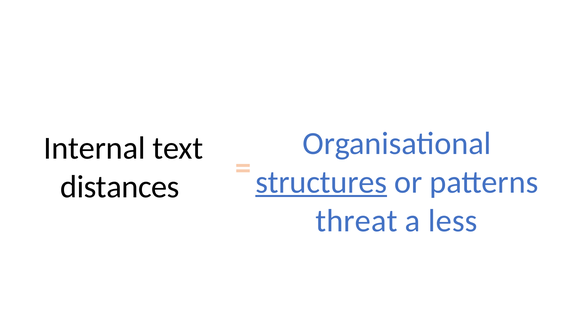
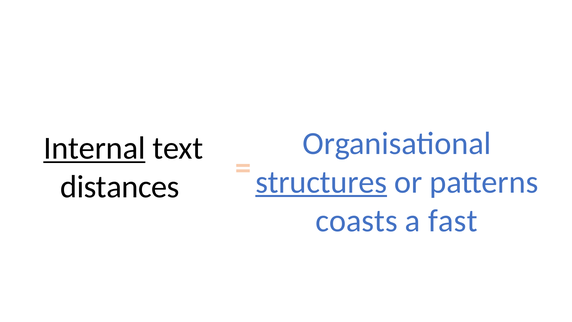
Internal underline: none -> present (94, 148)
threat: threat -> coasts (357, 221)
less: less -> fast (453, 221)
